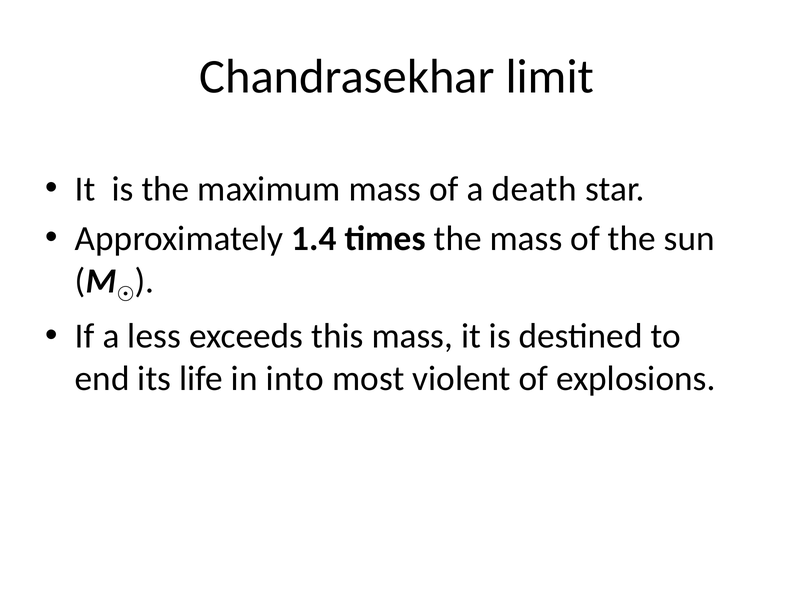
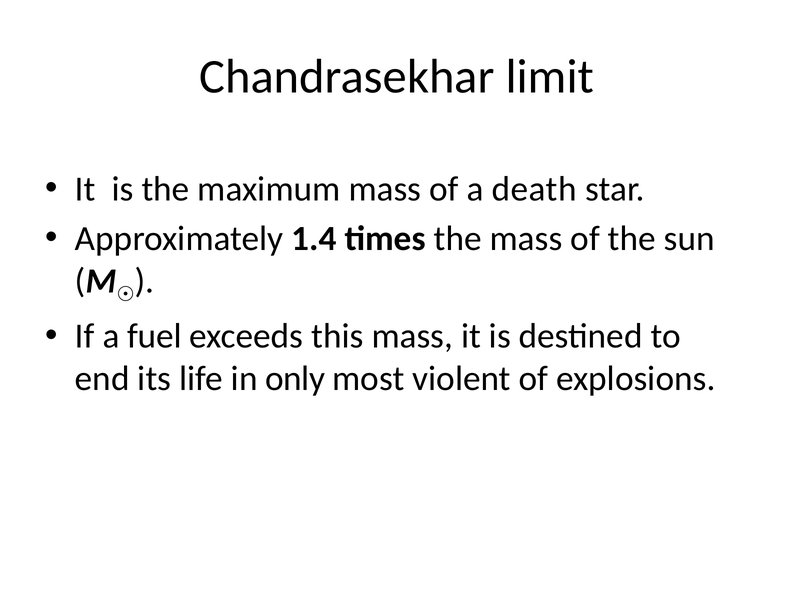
less: less -> fuel (155, 336)
into: into -> only (295, 378)
